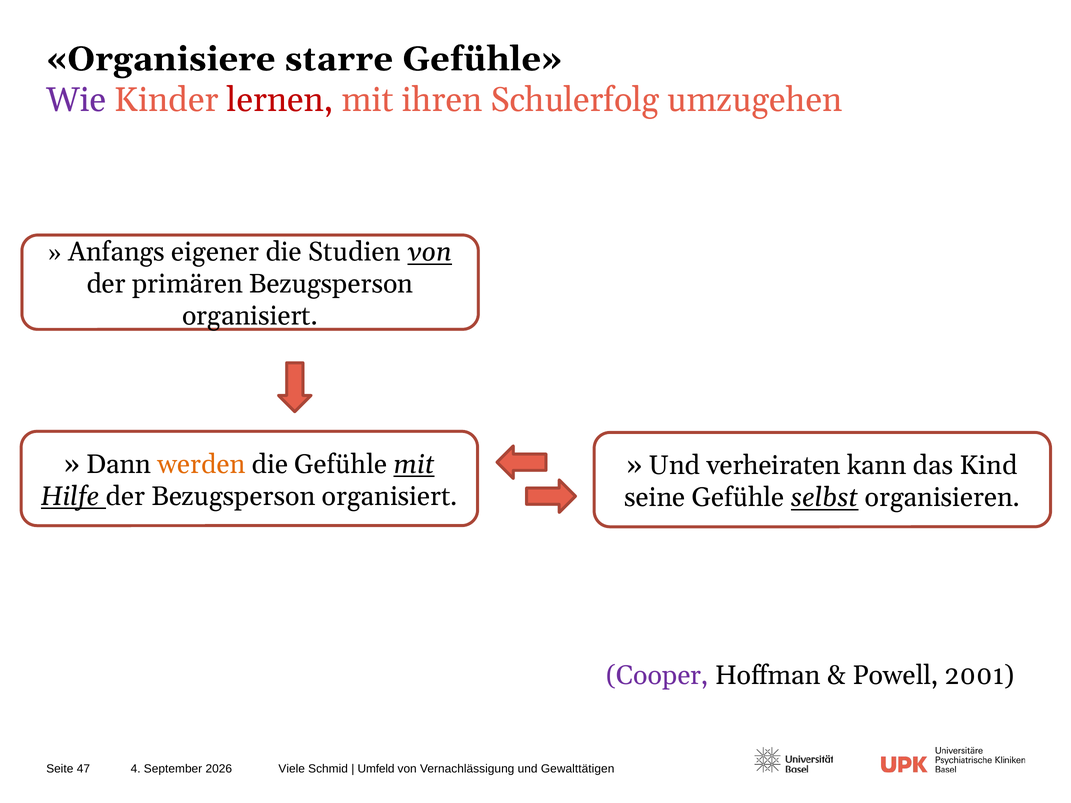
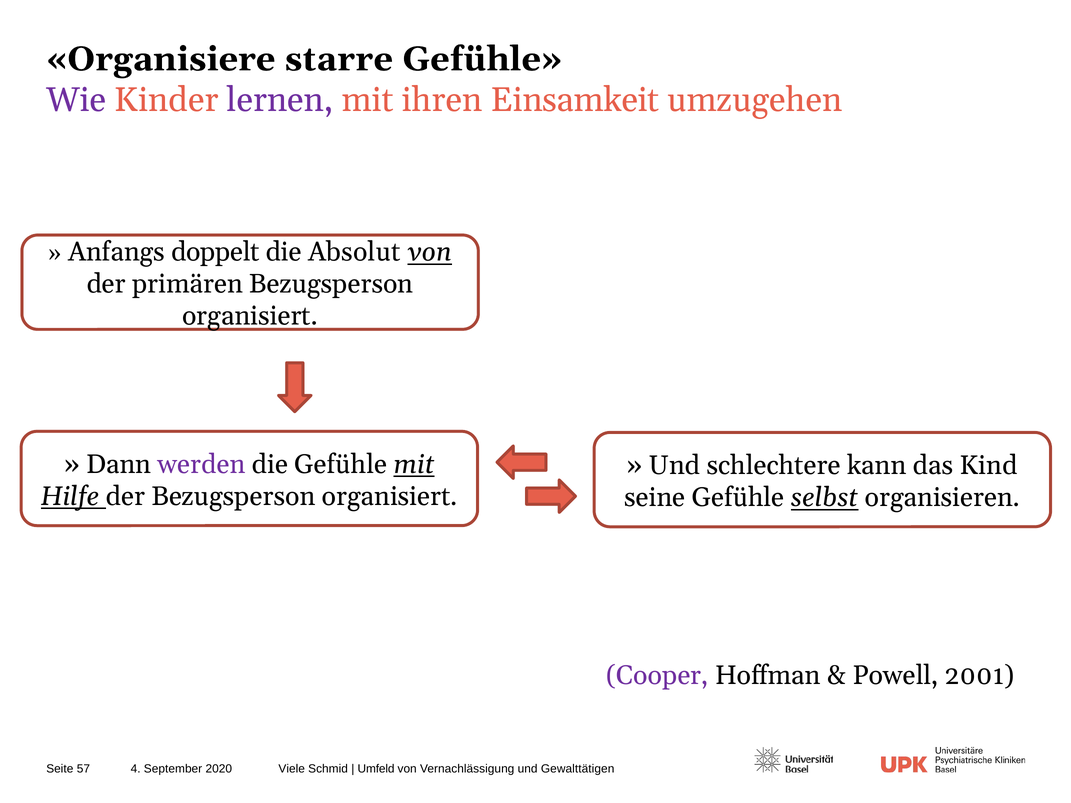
lernen colour: red -> purple (280, 100)
Schulerfolg: Schulerfolg -> Einsamkeit (575, 100)
eigener: eigener -> doppelt (215, 252)
Studien: Studien -> Absolut (354, 252)
werden colour: orange -> purple (202, 464)
verheiraten: verheiraten -> schlechtere (774, 466)
2026: 2026 -> 2020 (219, 769)
47: 47 -> 57 (83, 769)
